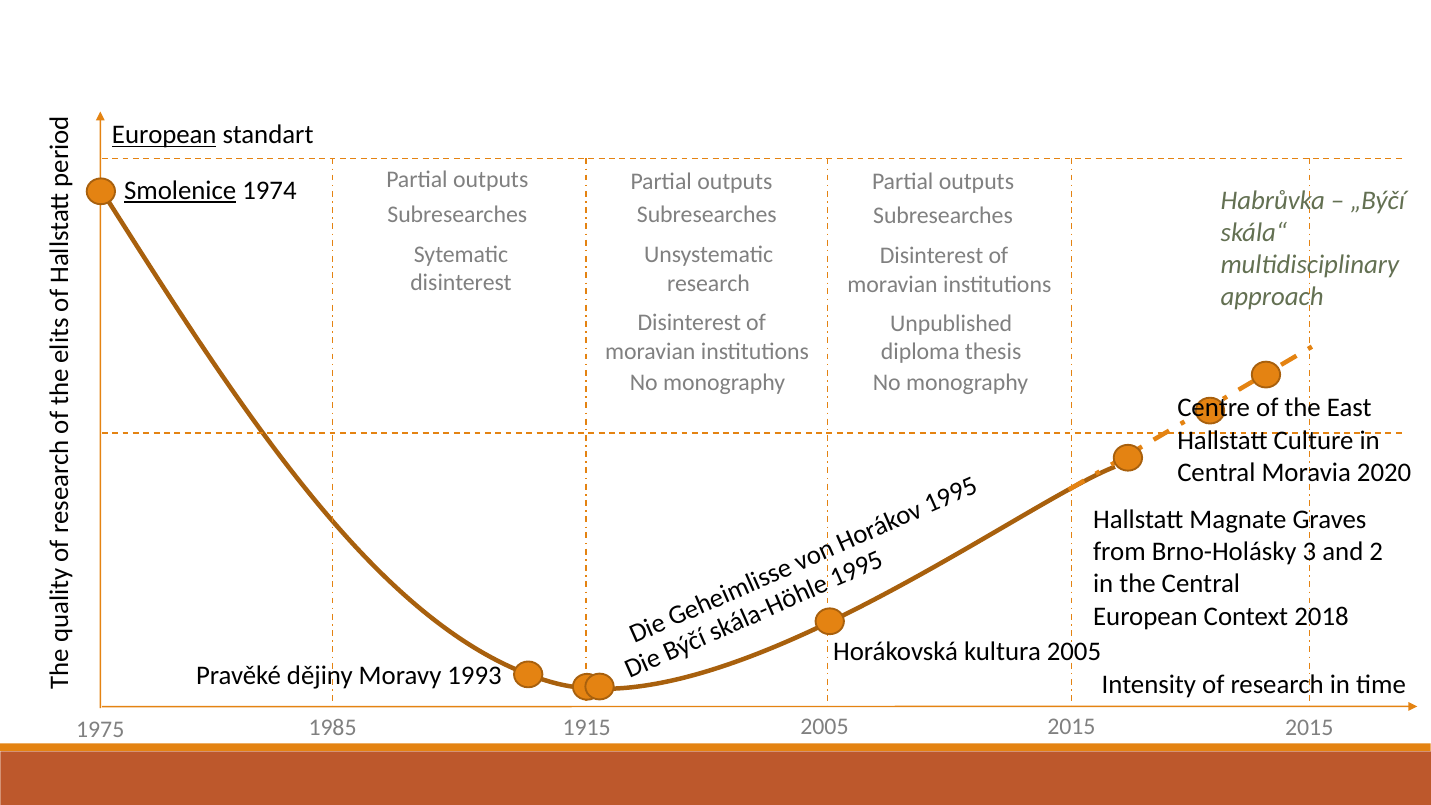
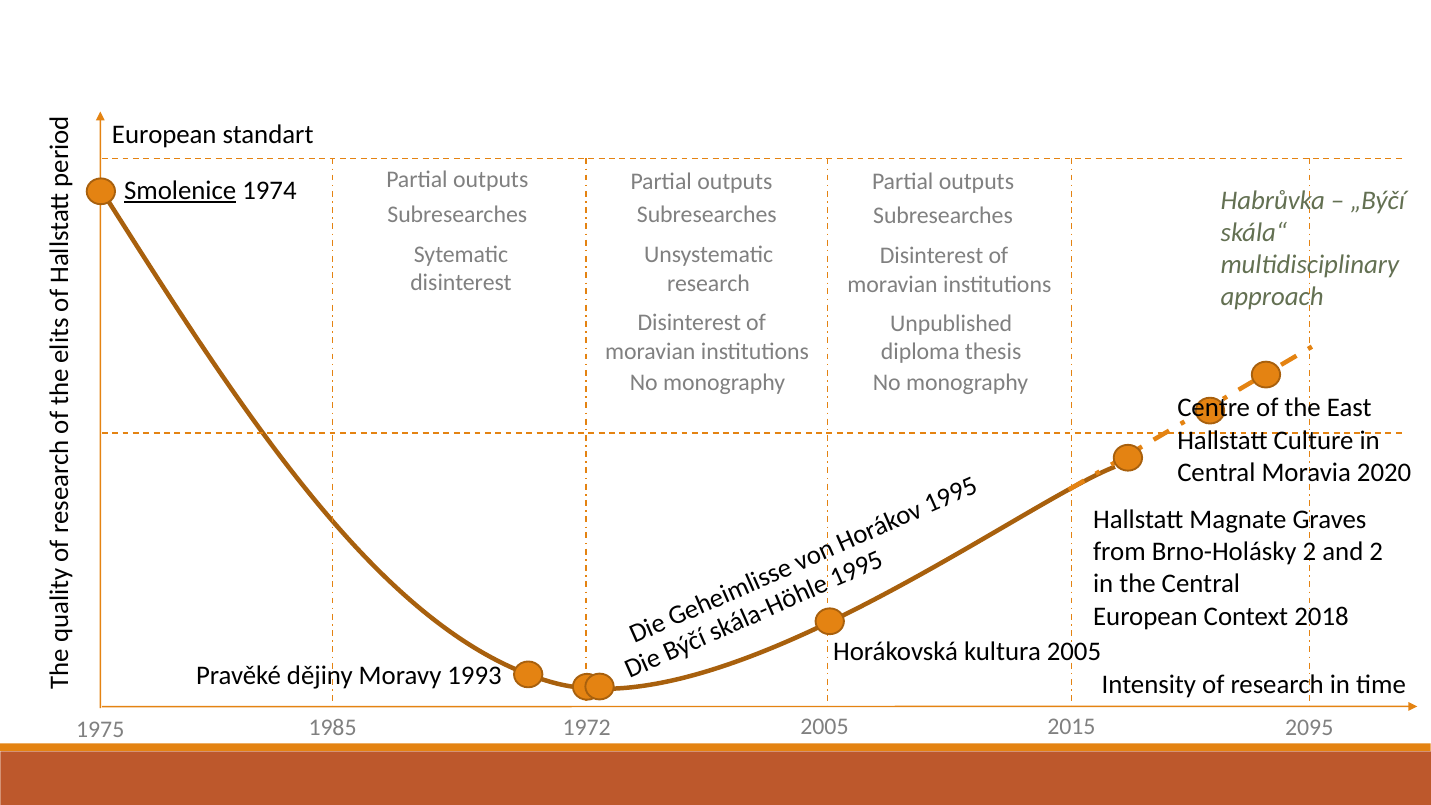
European underline: present -> none (164, 135)
Brno-Holásky 3: 3 -> 2 (1310, 552)
1915: 1915 -> 1972 (587, 728)
2015 2015: 2015 -> 2095 (1309, 728)
